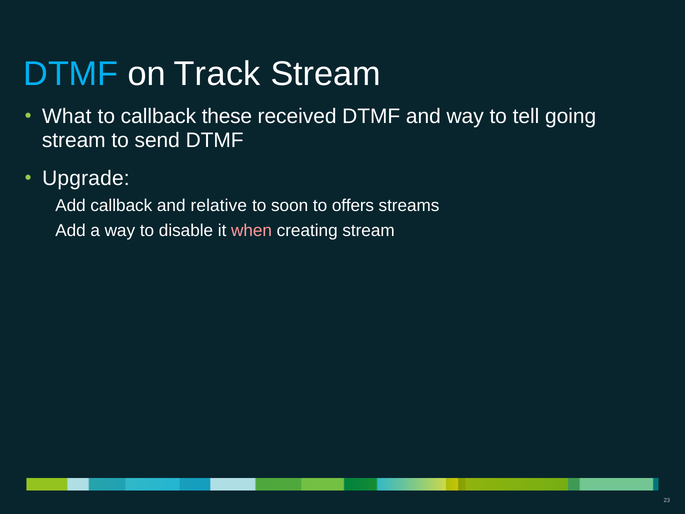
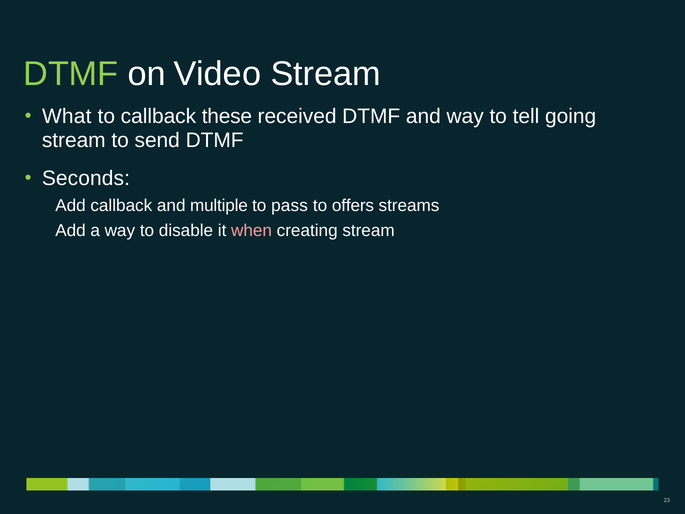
DTMF colour: light blue -> light green (71, 74)
Track: Track -> Video (217, 74)
Upgrade: Upgrade -> Seconds (86, 178)
relative: relative -> multiple (219, 205)
soon: soon -> pass (290, 205)
